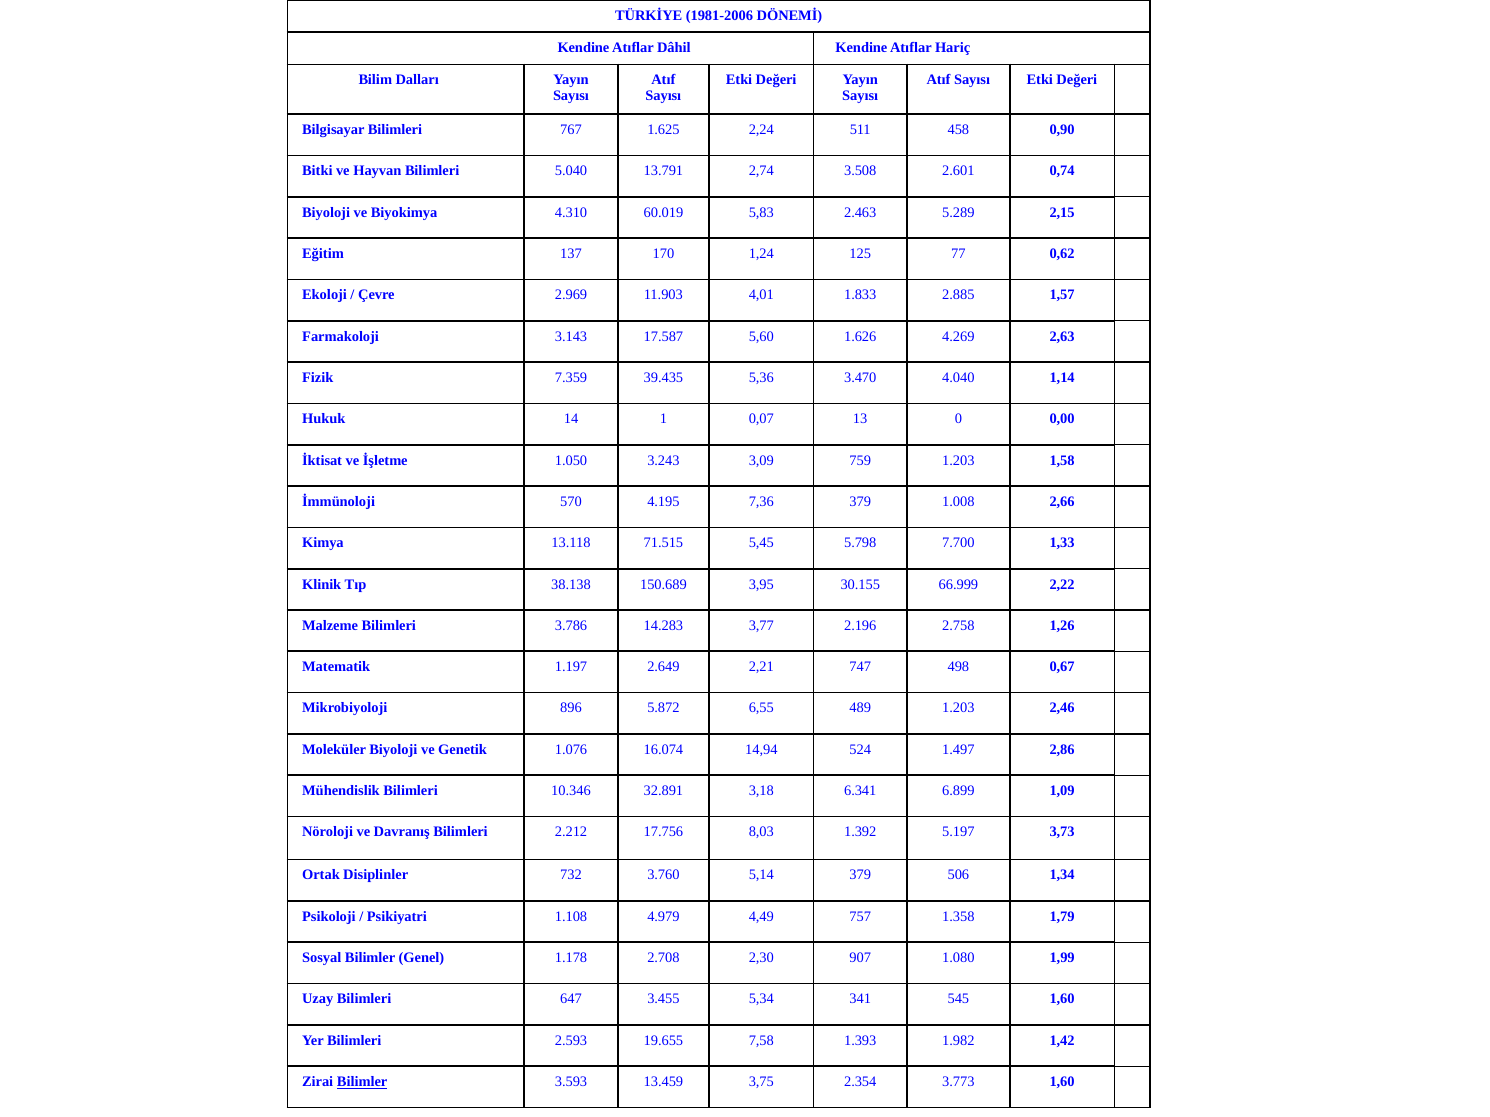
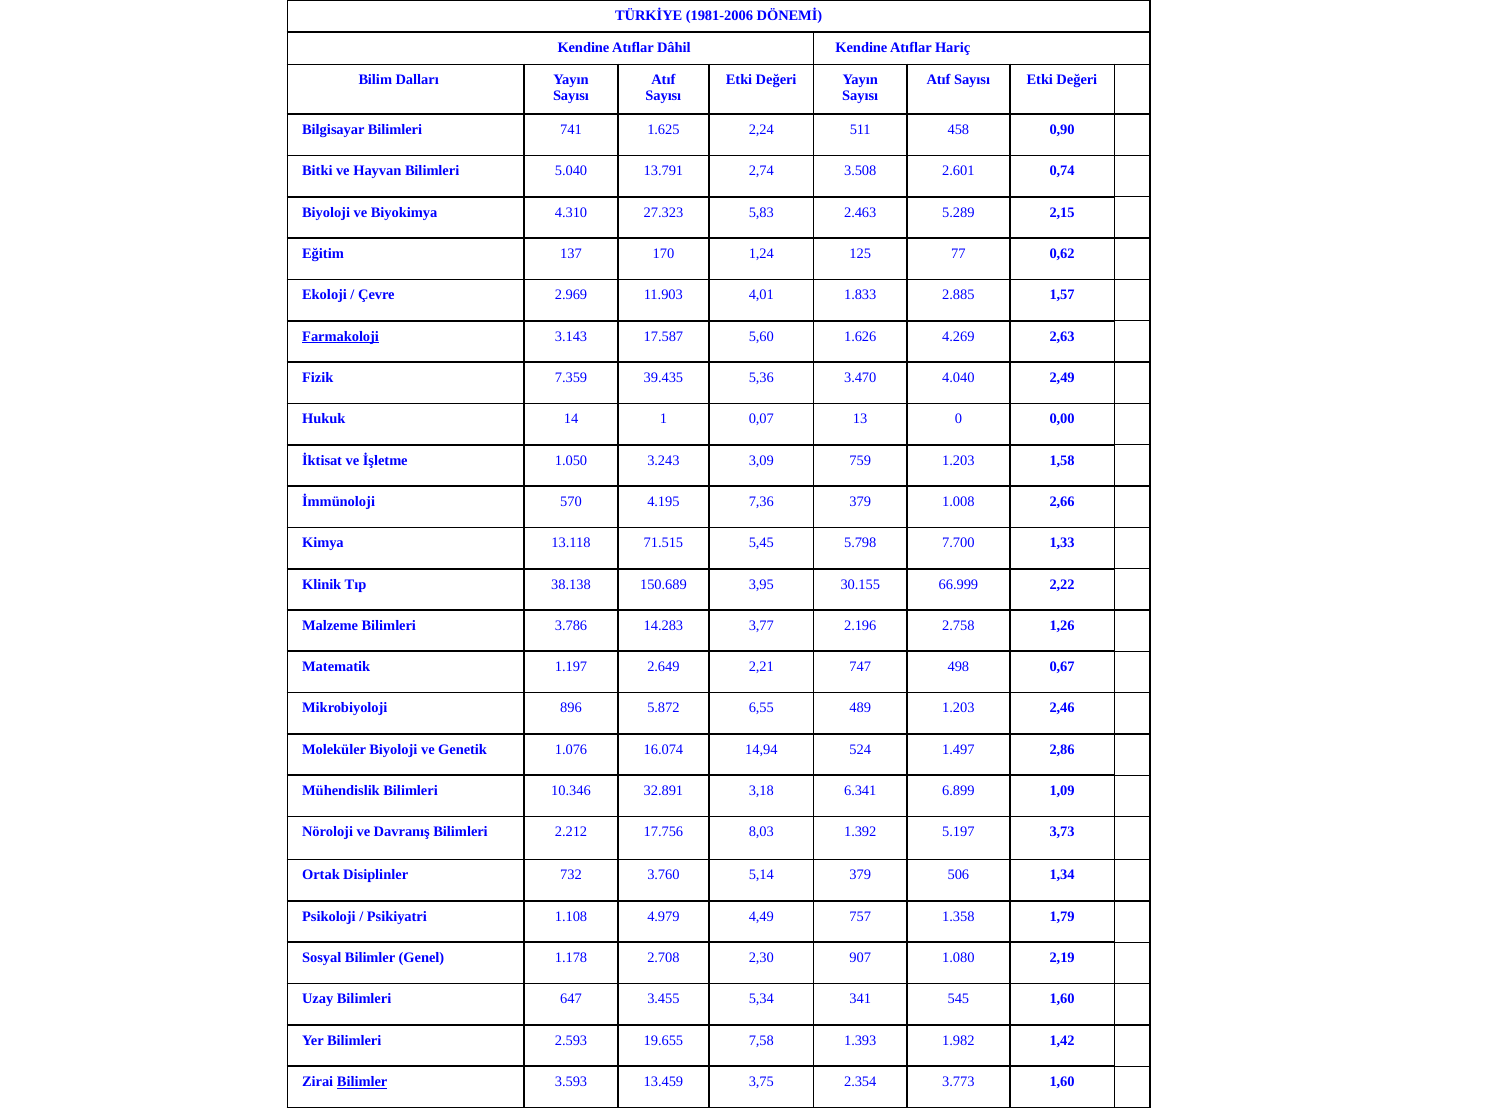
767: 767 -> 741 (571, 130)
60.019: 60.019 -> 27.323 (663, 212)
Farmakoloji underline: none -> present (341, 337)
1,14: 1,14 -> 2,49 (1062, 378)
1,99: 1,99 -> 2,19 (1062, 958)
